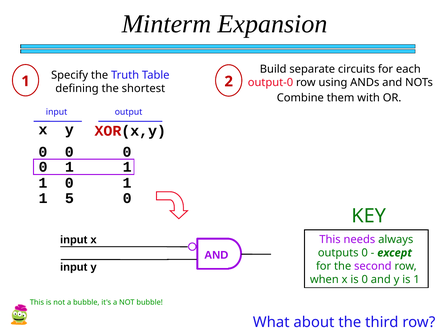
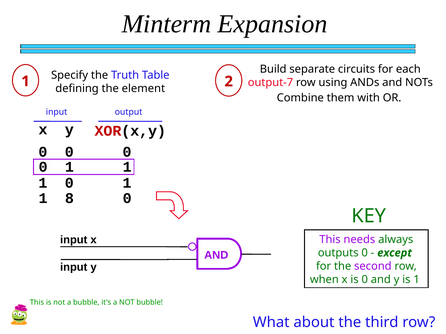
output-0: output-0 -> output-7 (270, 83)
shortest: shortest -> element (143, 89)
5: 5 -> 8 (69, 198)
